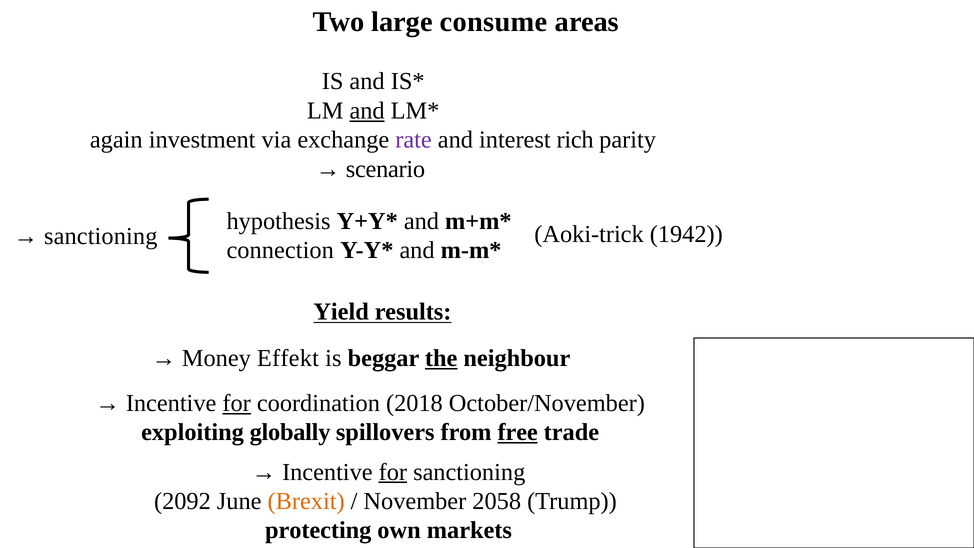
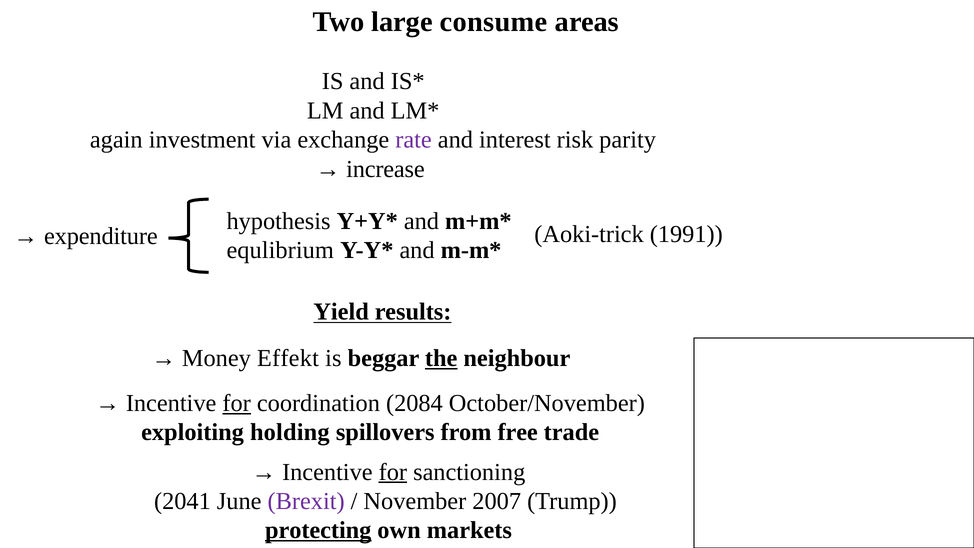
and underline: present -> none (367, 111)
rich: rich -> risk (575, 140)
scenario: scenario -> increase (385, 169)
1942: 1942 -> 1991 (686, 234)
sanctioning: sanctioning -> expenditure (101, 236)
connection: connection -> equlibrium (280, 250)
2018: 2018 -> 2084 (414, 403)
globally: globally -> holding (290, 432)
free underline: present -> none (518, 432)
2092: 2092 -> 2041 (182, 501)
Brexit colour: orange -> purple (306, 501)
2058: 2058 -> 2007 (497, 501)
protecting underline: none -> present (318, 530)
